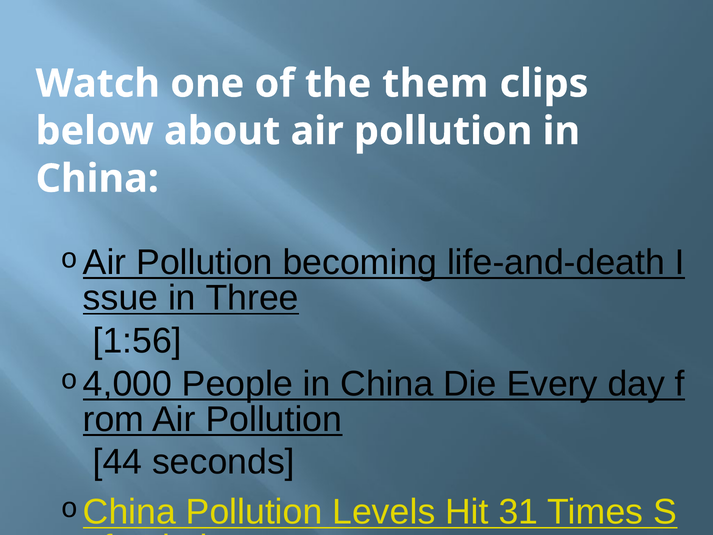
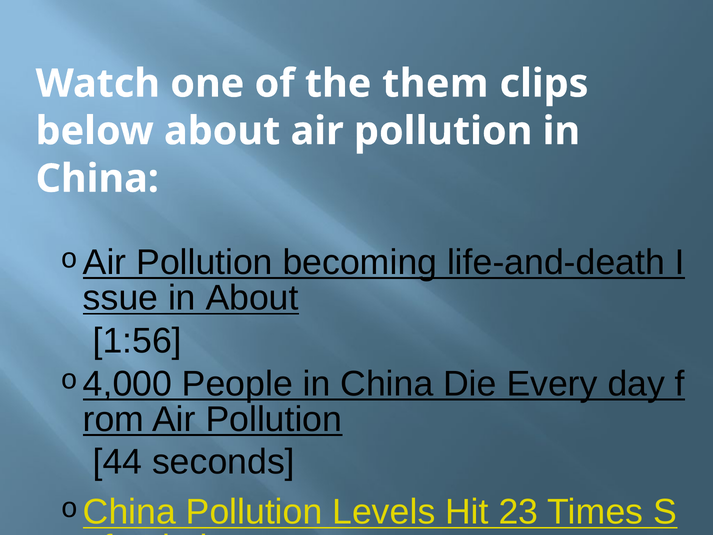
in Three: Three -> About (252, 298)
31: 31 -> 23 (518, 512)
